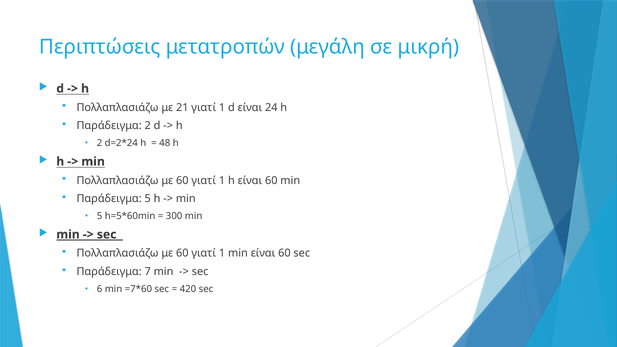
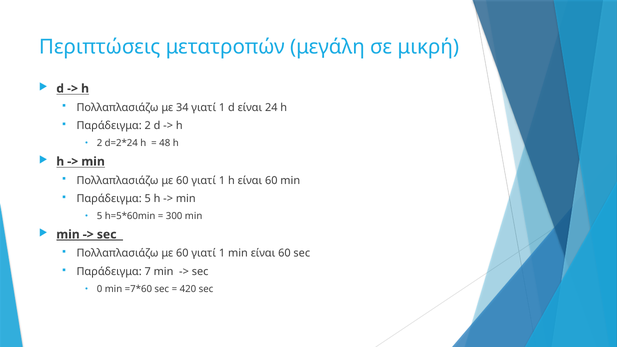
21: 21 -> 34 (182, 108)
6: 6 -> 0 (100, 289)
